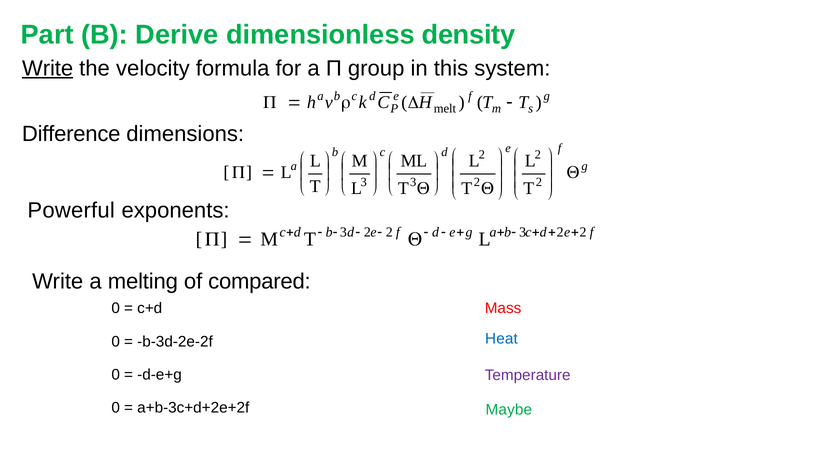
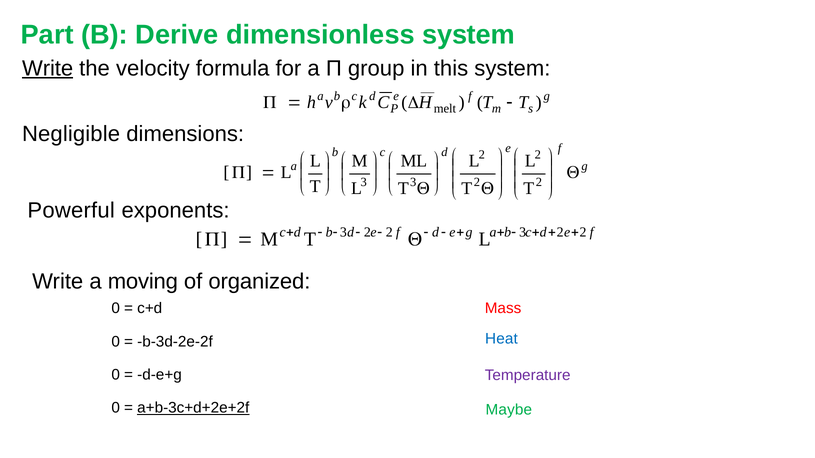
dimensionless density: density -> system (469, 35)
Difference: Difference -> Negligible (71, 134)
melting: melting -> moving (143, 282)
compared: compared -> organized (259, 282)
a+b-3c+d+2e+2f underline: none -> present (193, 408)
